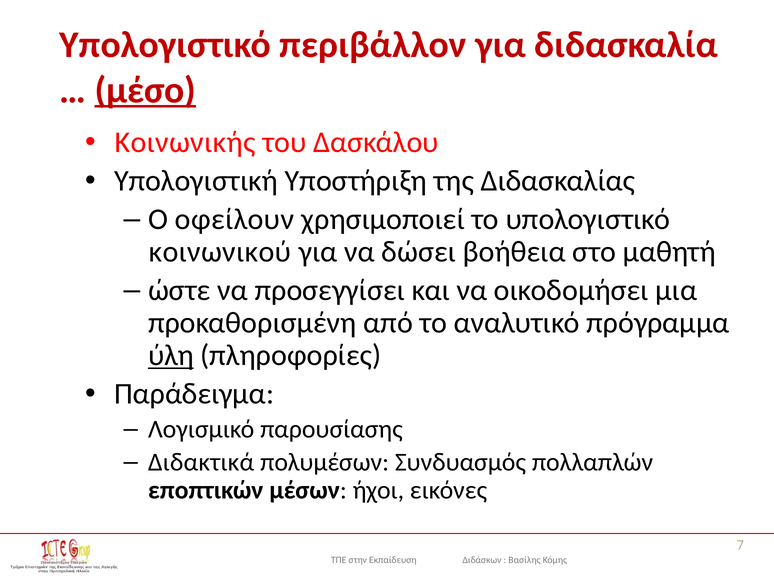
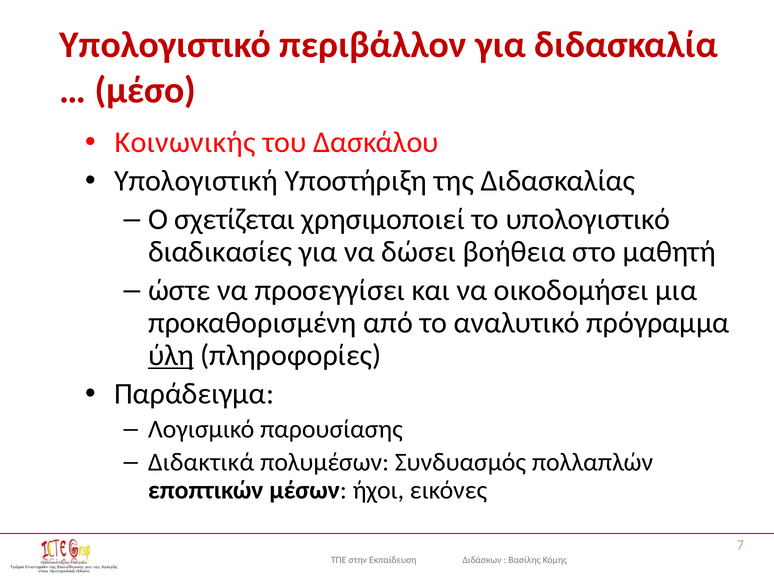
μέσο underline: present -> none (145, 90)
οφείλουν: οφείλουν -> σχετίζεται (235, 220)
κοινωνικού: κοινωνικού -> διαδικασίες (220, 252)
